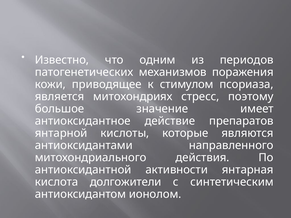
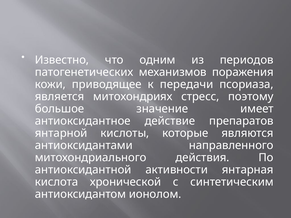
стимулом: стимулом -> передачи (187, 84)
долгожители: долгожители -> хронической (126, 182)
